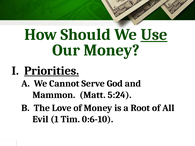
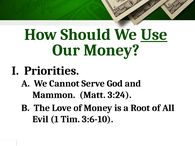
Priorities underline: present -> none (52, 71)
5:24: 5:24 -> 3:24 (120, 95)
0:6-10: 0:6-10 -> 3:6-10 (98, 119)
